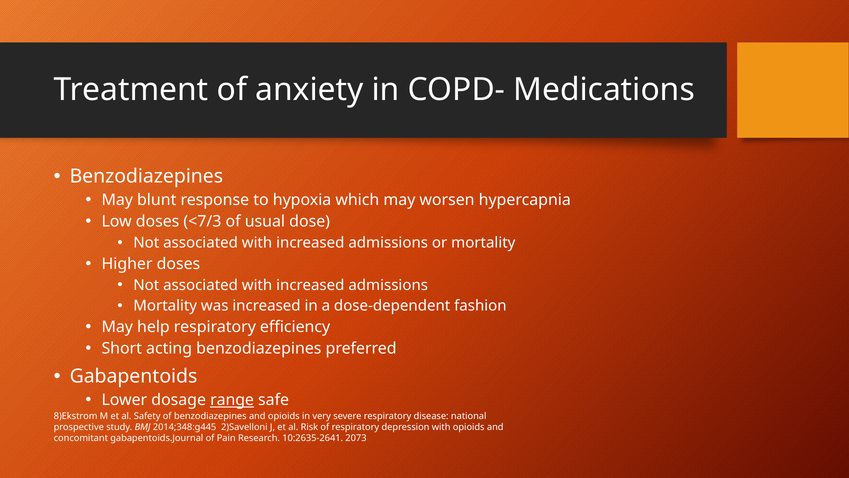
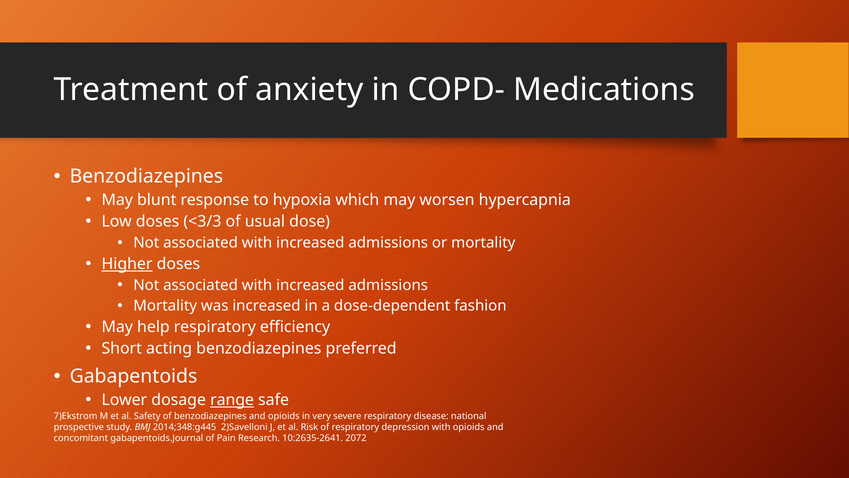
<7/3: <7/3 -> <3/3 (202, 221)
Higher underline: none -> present (127, 264)
8)Ekstrom: 8)Ekstrom -> 7)Ekstrom (76, 416)
2073: 2073 -> 2072 (356, 438)
